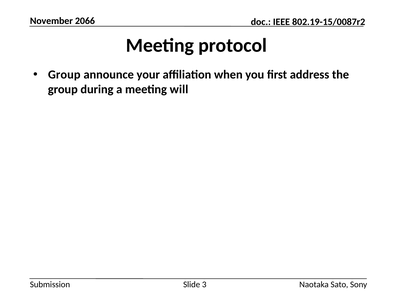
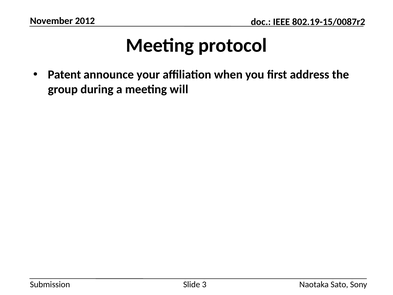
2066: 2066 -> 2012 (85, 21)
Group: Group -> Patent (64, 75)
